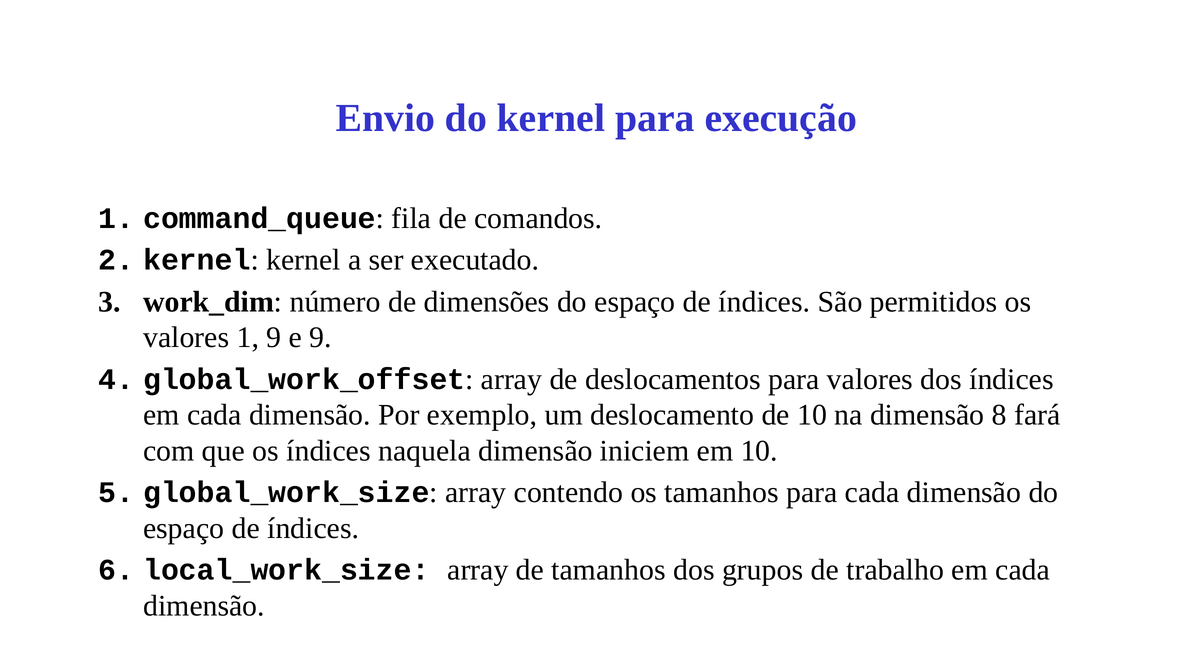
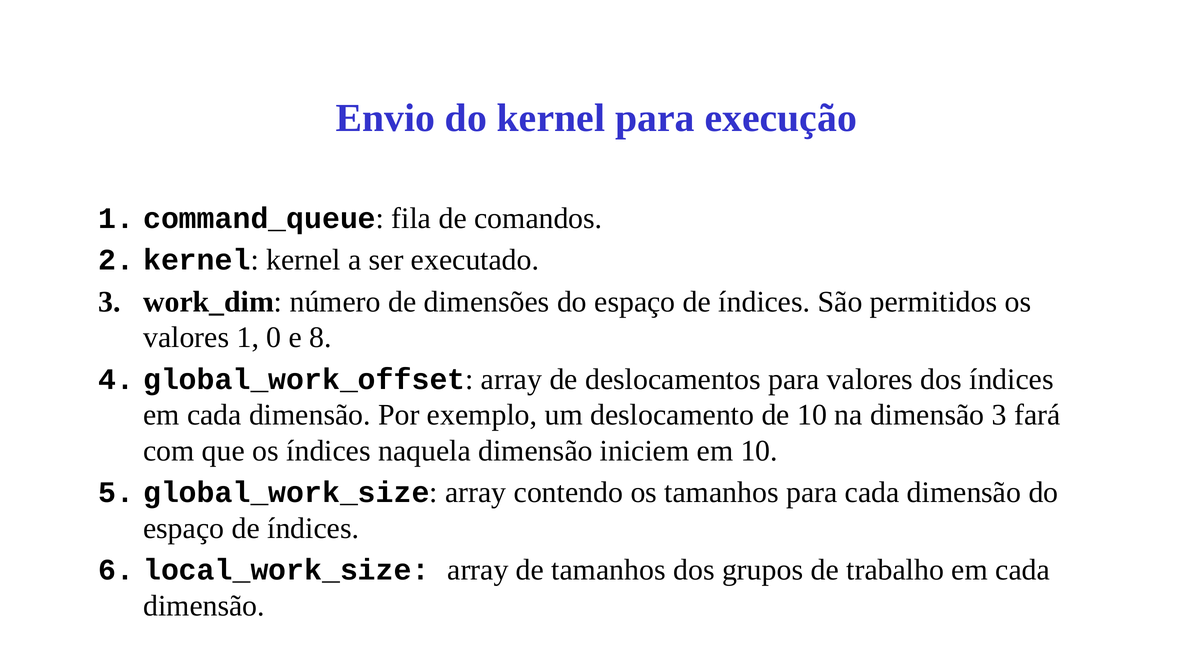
1 9: 9 -> 0 (274, 338)
e 9: 9 -> 8 (321, 338)
dimensão 8: 8 -> 3 (999, 415)
